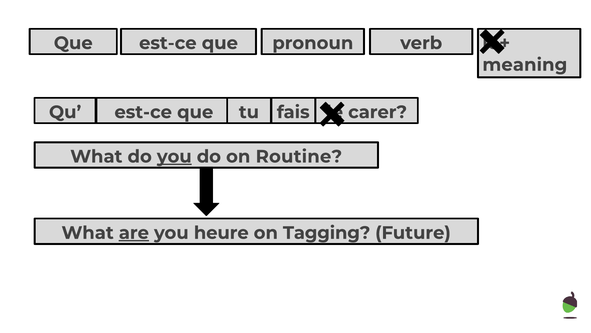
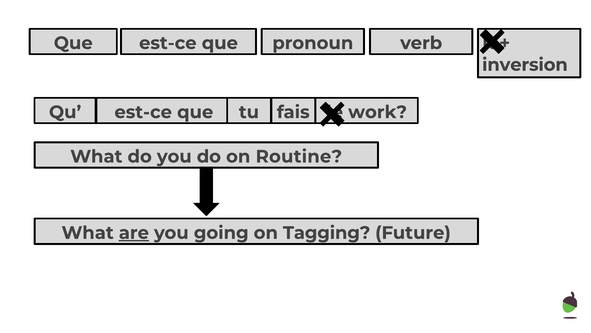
meaning: meaning -> inversion (525, 65)
carer: carer -> work (378, 112)
you underline: present -> none (174, 156)
heure: heure -> going (221, 233)
